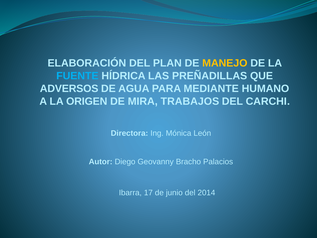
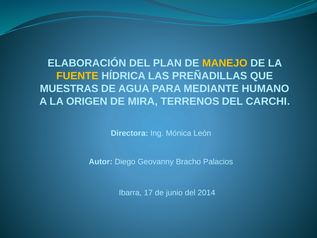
FUENTE colour: light blue -> yellow (77, 76)
ADVERSOS: ADVERSOS -> MUESTRAS (69, 88)
TRABAJOS: TRABAJOS -> TERRENOS (190, 101)
